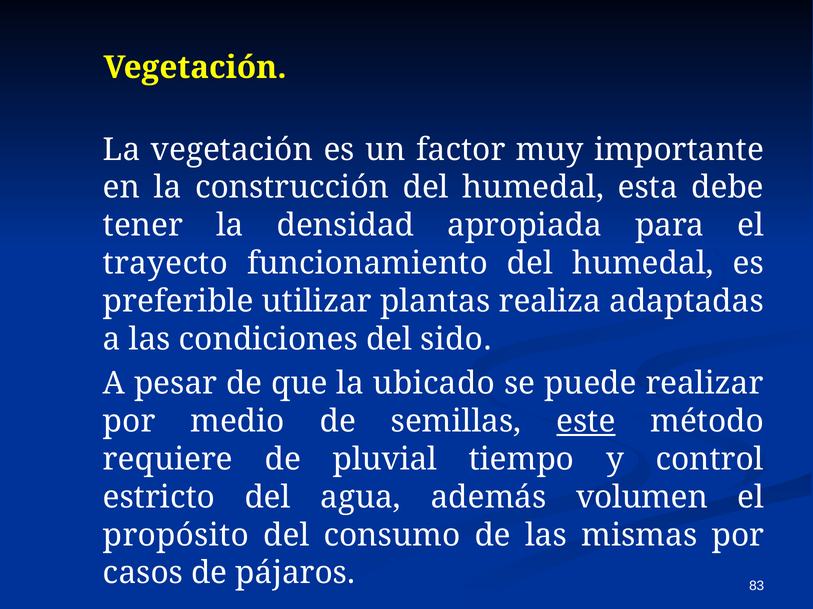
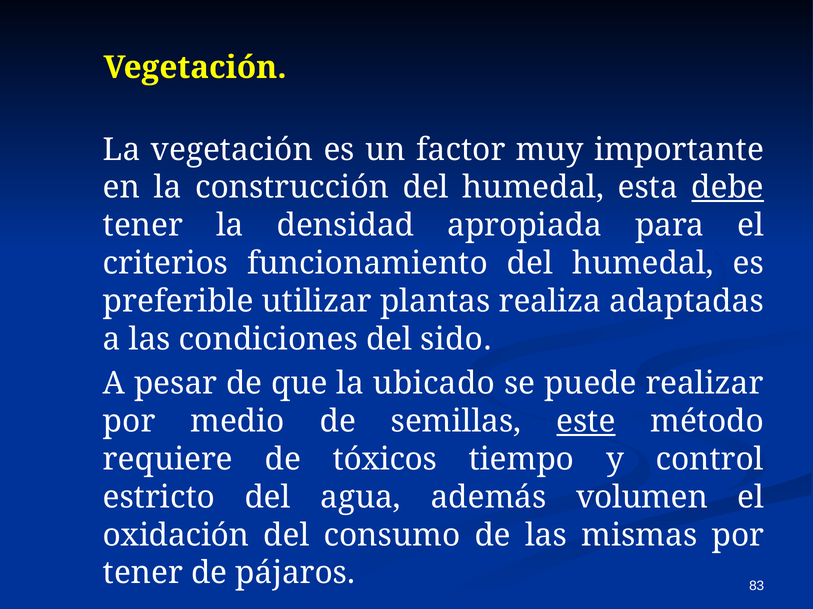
debe underline: none -> present (728, 188)
trayecto: trayecto -> criterios (166, 264)
pluvial: pluvial -> tóxicos (385, 460)
propósito: propósito -> oxidación (176, 536)
casos: casos -> tener (143, 574)
